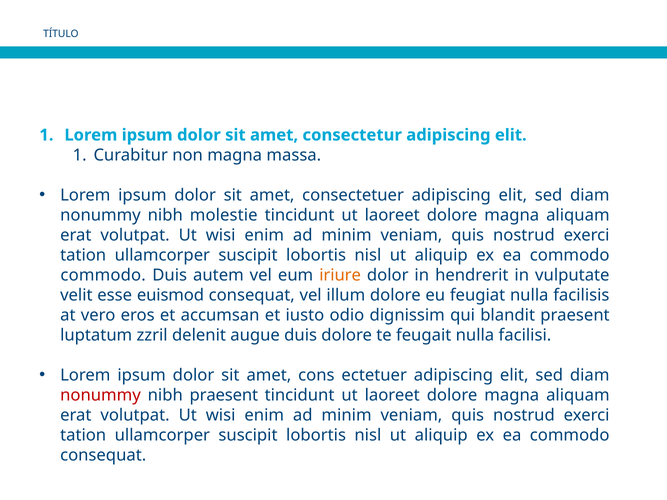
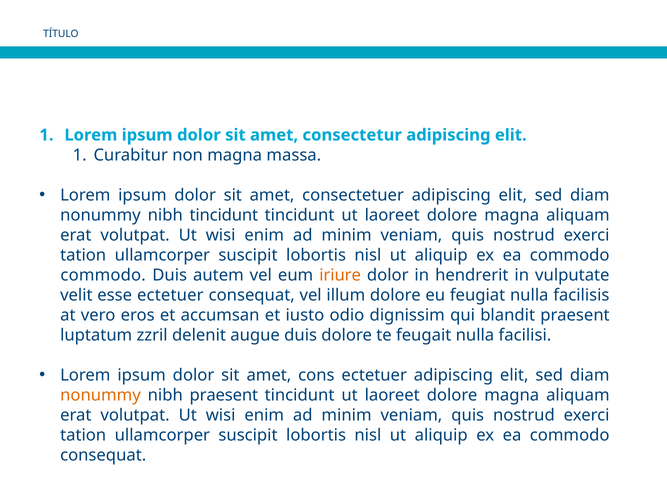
nibh molestie: molestie -> tincidunt (224, 215)
esse euismod: euismod -> ectetuer (170, 295)
nonummy colour: red -> orange (100, 395)
